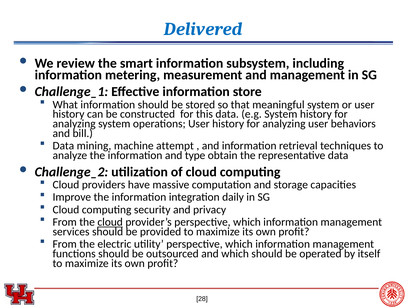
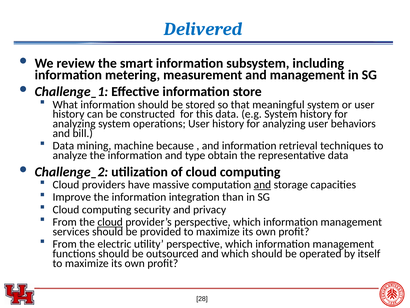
attempt: attempt -> because (175, 146)
and underline: none -> present (262, 184)
daily: daily -> than (233, 197)
